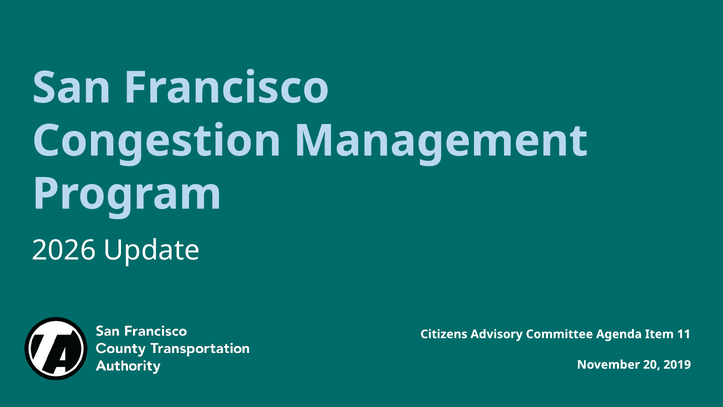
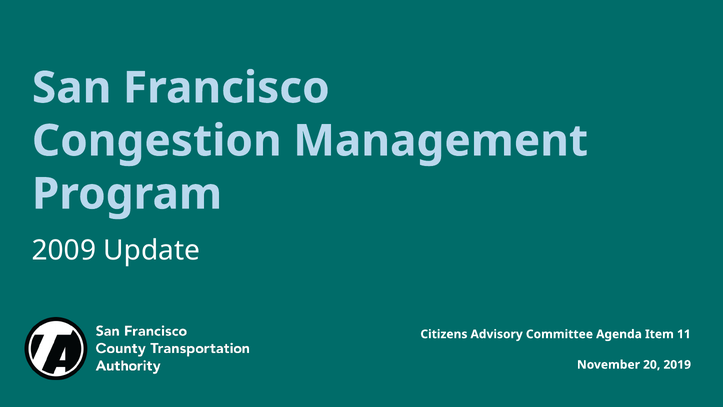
2026: 2026 -> 2009 (64, 250)
